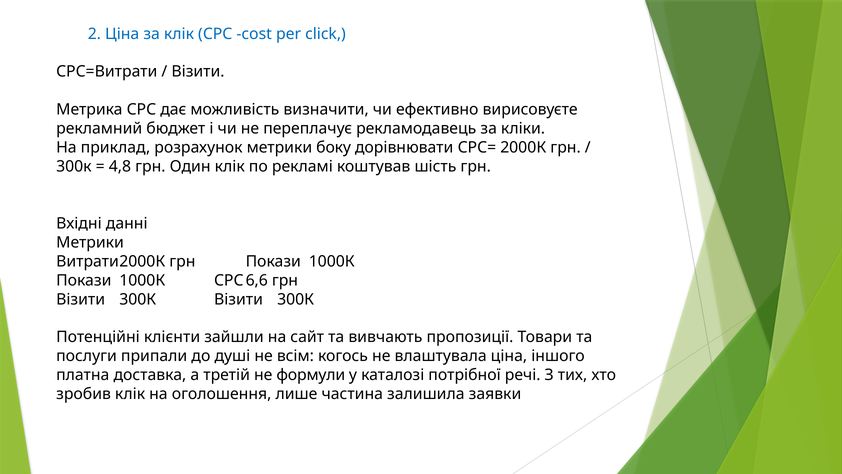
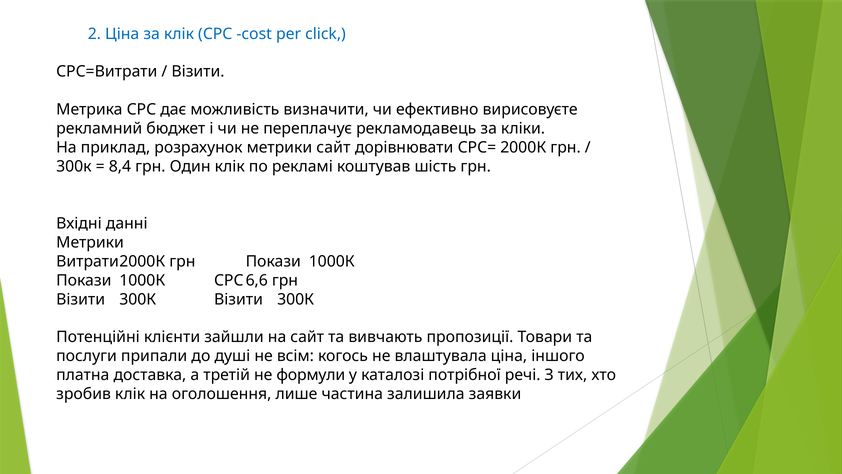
метрики боку: боку -> сайт (333, 147)
4,8: 4,8 -> 8,4 (120, 166)
